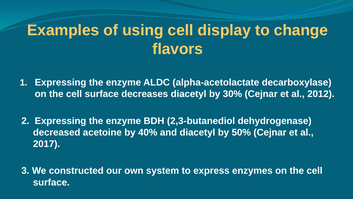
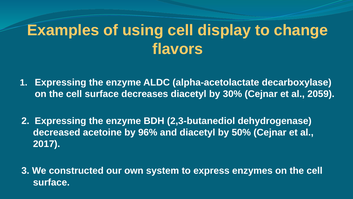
2012: 2012 -> 2059 (321, 94)
40%: 40% -> 96% (148, 132)
